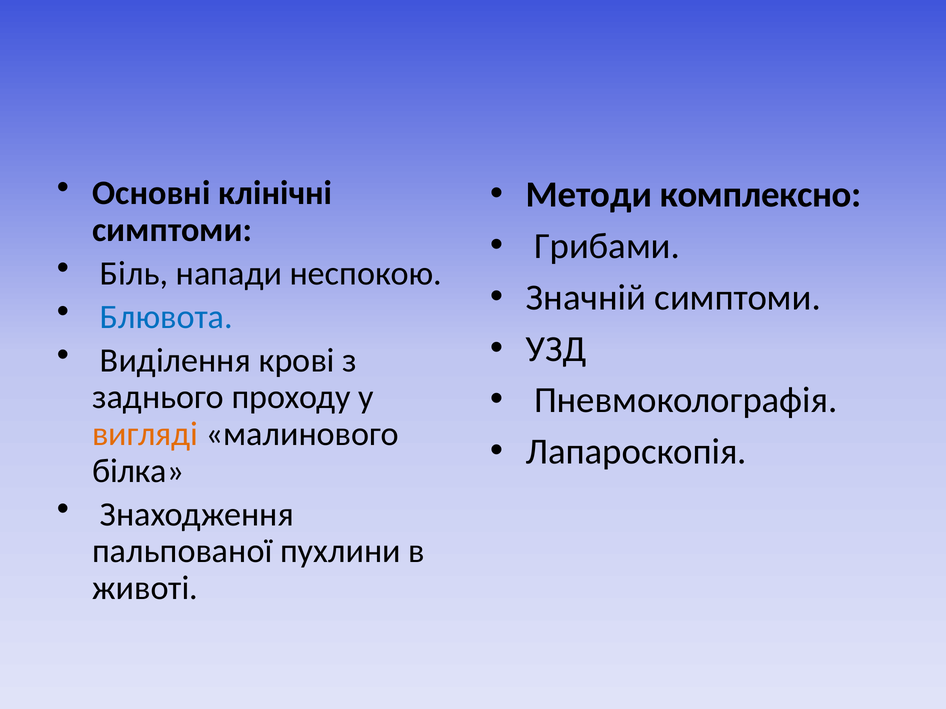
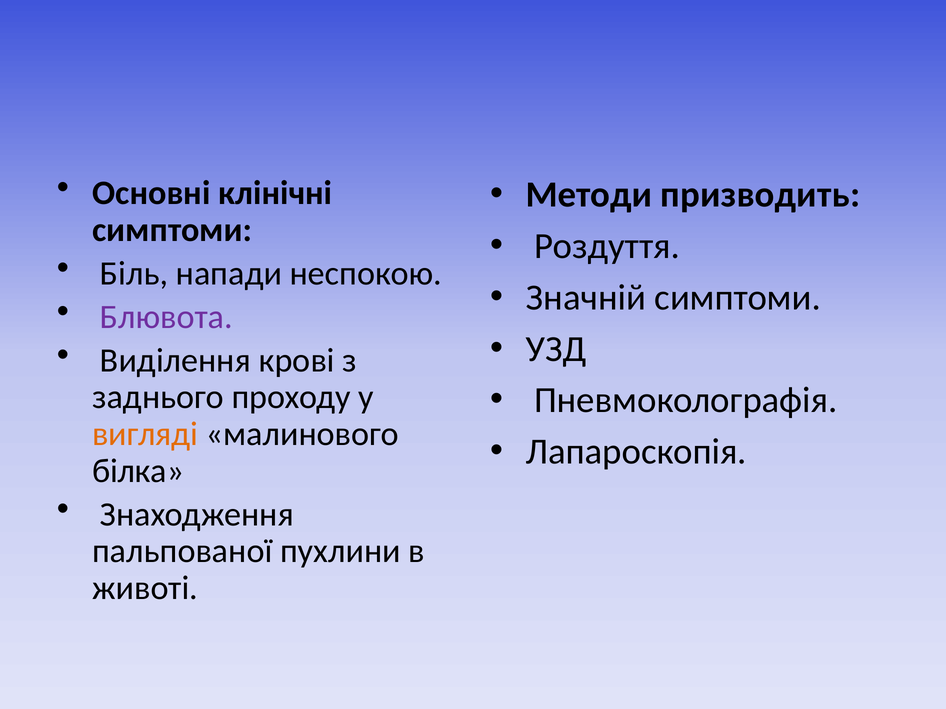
комплексно: комплексно -> призводить (760, 195)
Грибами: Грибами -> Роздуття (607, 246)
Блювота colour: blue -> purple (166, 317)
